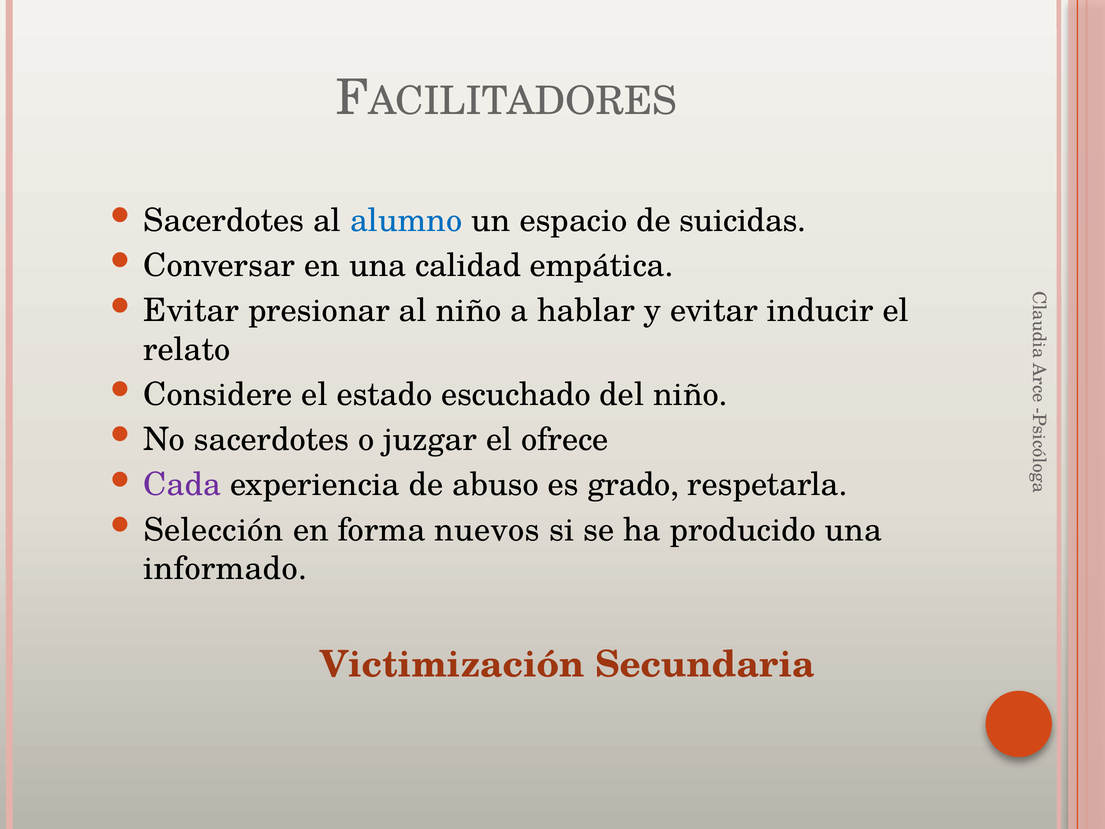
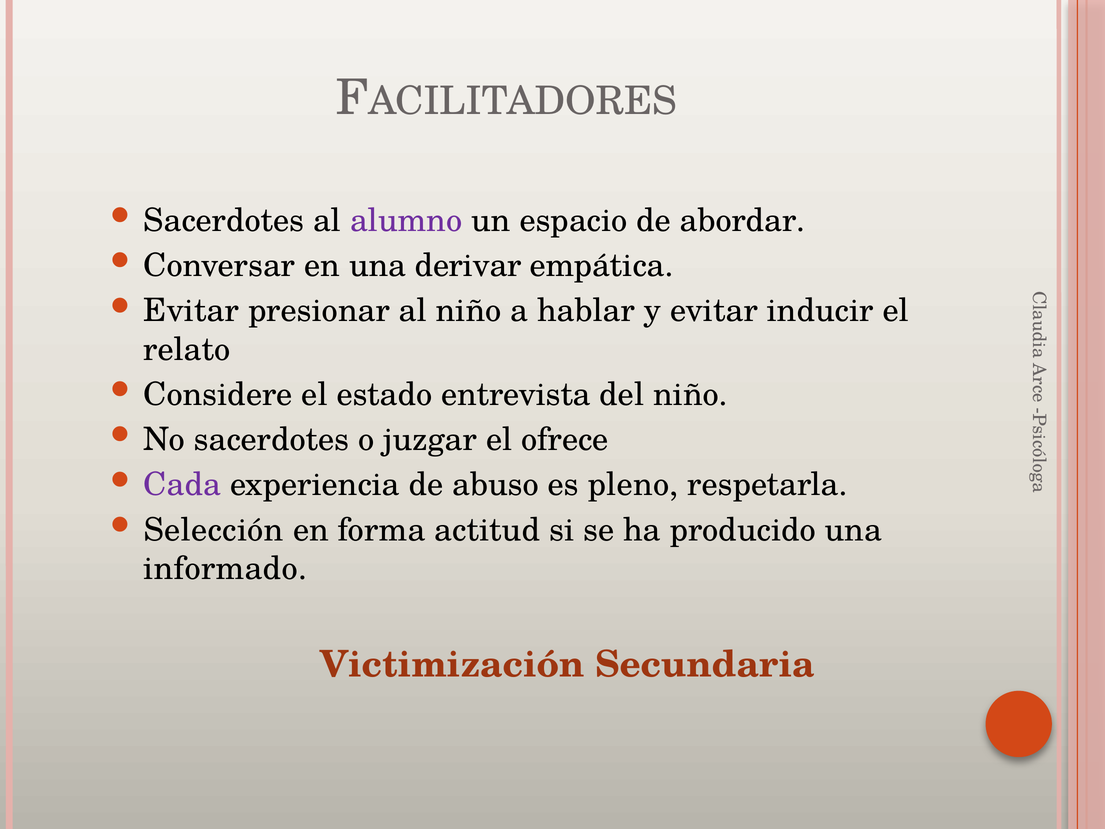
alumno colour: blue -> purple (406, 220)
suicidas: suicidas -> abordar (743, 220)
calidad: calidad -> derivar (468, 266)
escuchado: escuchado -> entrevista (516, 394)
grado: grado -> pleno (633, 485)
nuevos: nuevos -> actitud (487, 530)
